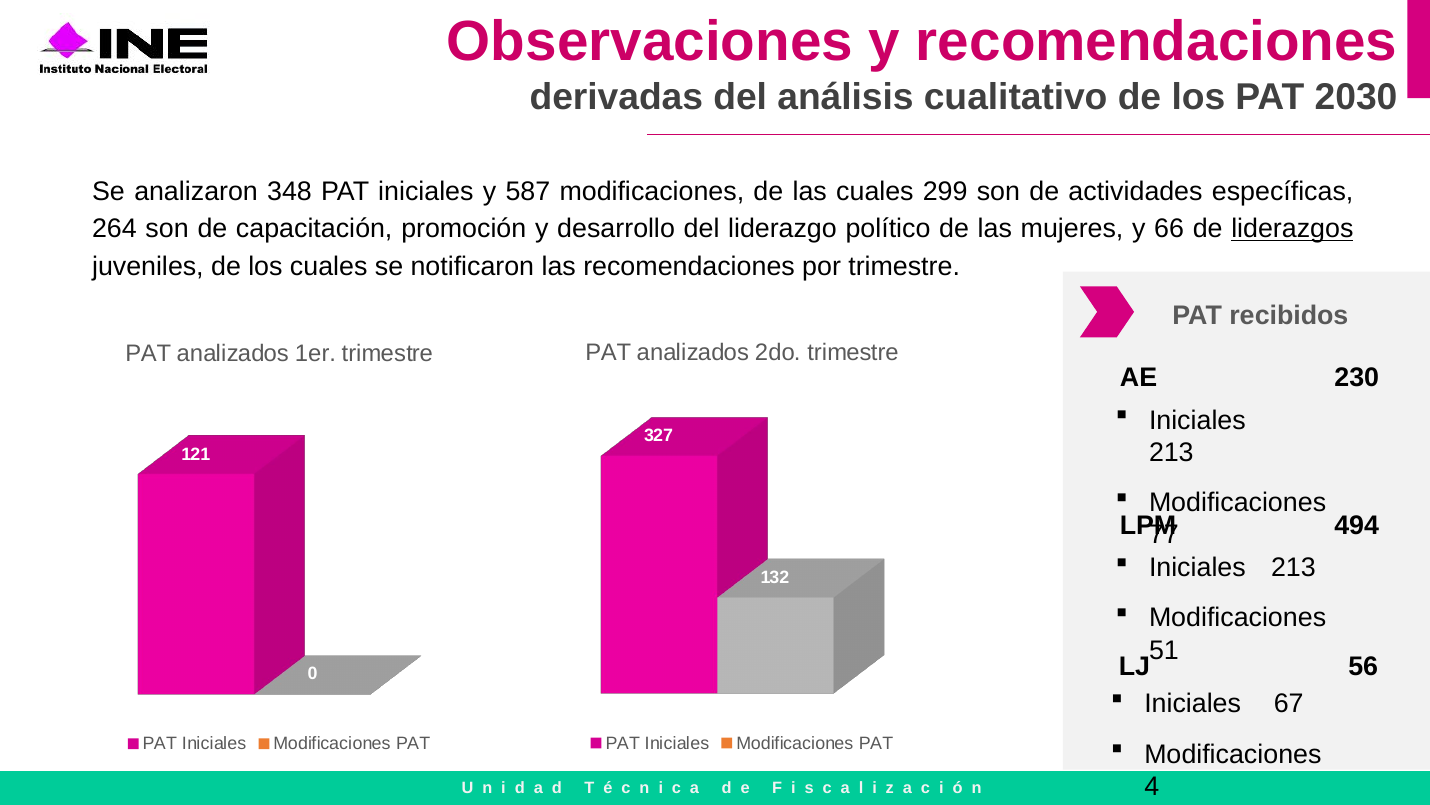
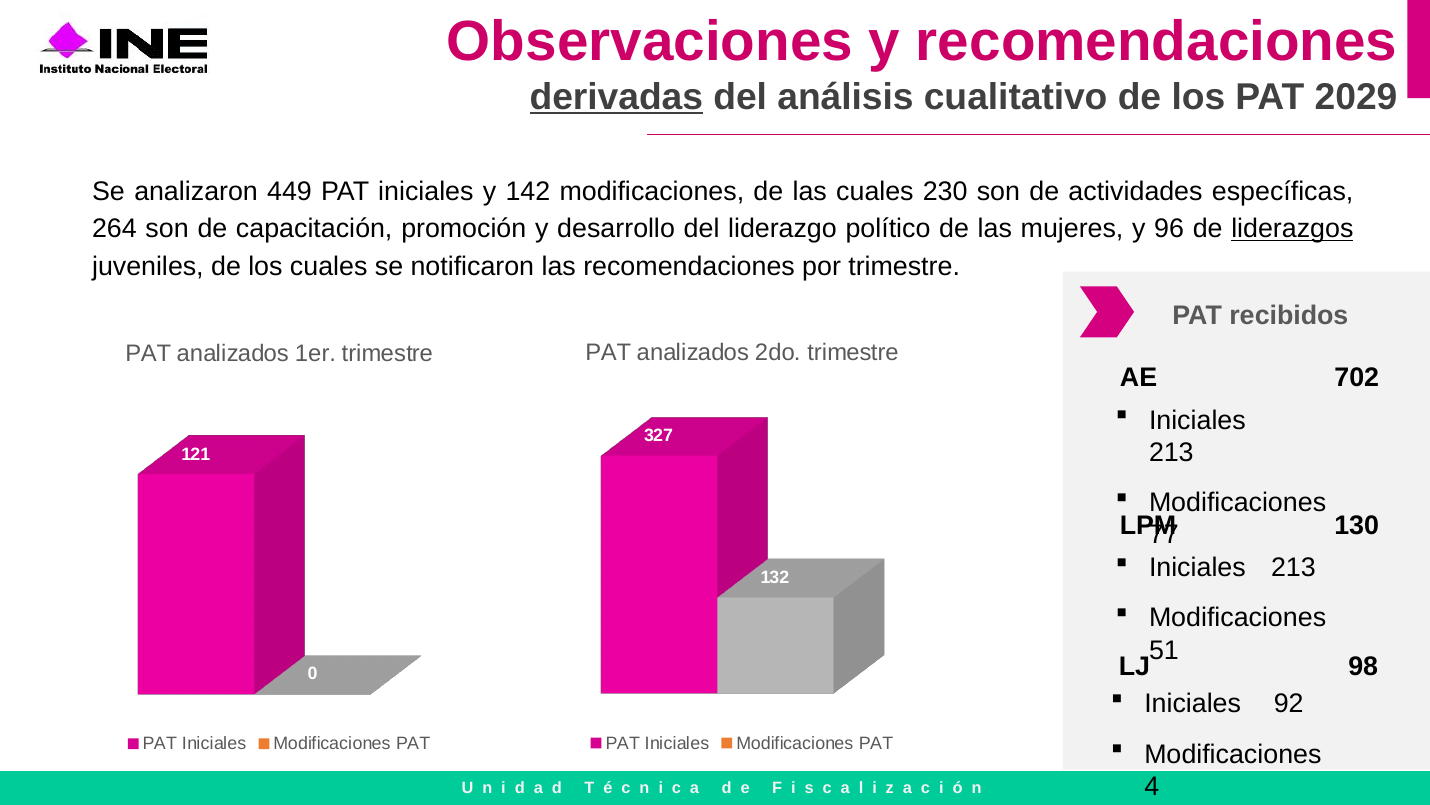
derivadas underline: none -> present (616, 97)
2030: 2030 -> 2029 (1356, 97)
348: 348 -> 449 (289, 192)
587: 587 -> 142 (528, 192)
299: 299 -> 230 (945, 192)
66: 66 -> 96 (1169, 229)
230: 230 -> 702 (1357, 378)
494: 494 -> 130 (1357, 525)
56: 56 -> 98 (1363, 666)
67: 67 -> 92 (1289, 704)
